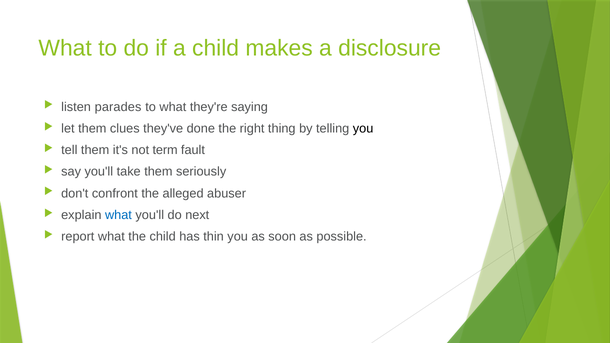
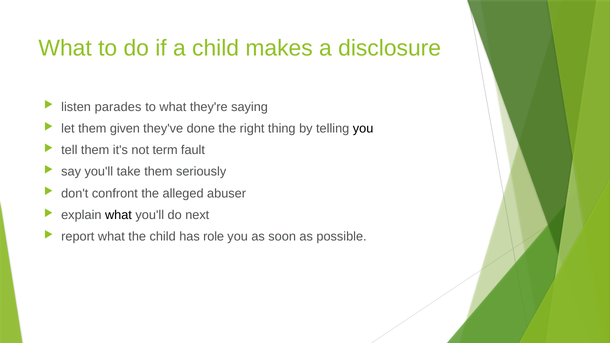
clues: clues -> given (125, 129)
what colour: blue -> black (118, 215)
thin: thin -> role (214, 237)
